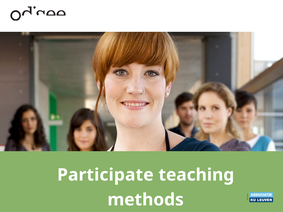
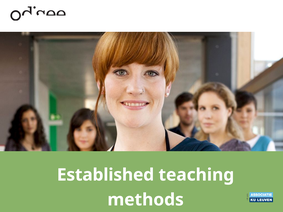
Participate: Participate -> Established (106, 175)
